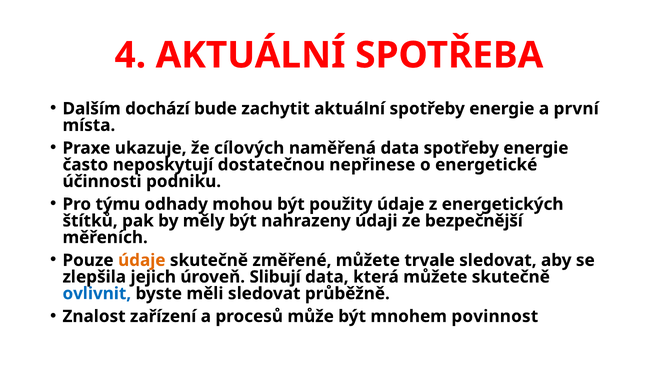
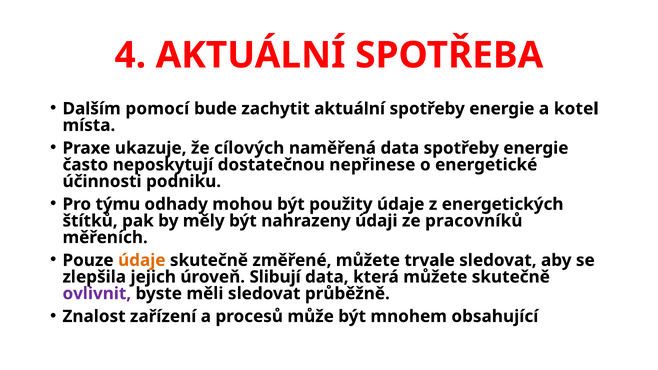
dochází: dochází -> pomocí (157, 109)
první: první -> kotel (576, 109)
bezpečnější: bezpečnější -> pracovníků (474, 221)
ovlivnit colour: blue -> purple (97, 294)
povinnost: povinnost -> obsahující (495, 316)
